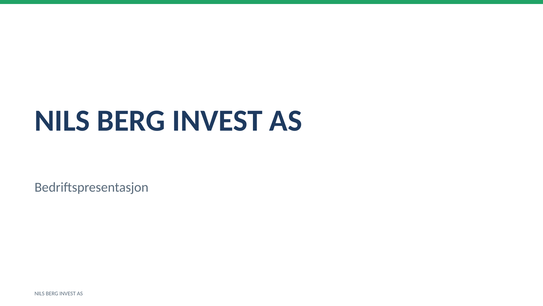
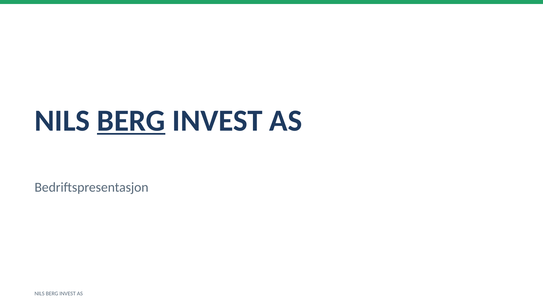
BERG underline: none -> present (131, 120)
